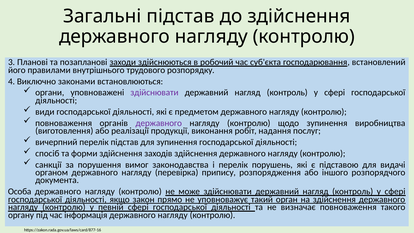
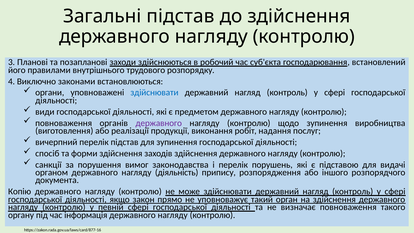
здійснювати colour: purple -> blue (154, 93)
перевірка: перевірка -> діяльність (177, 172)
Особа: Особа -> Копію (20, 192)
